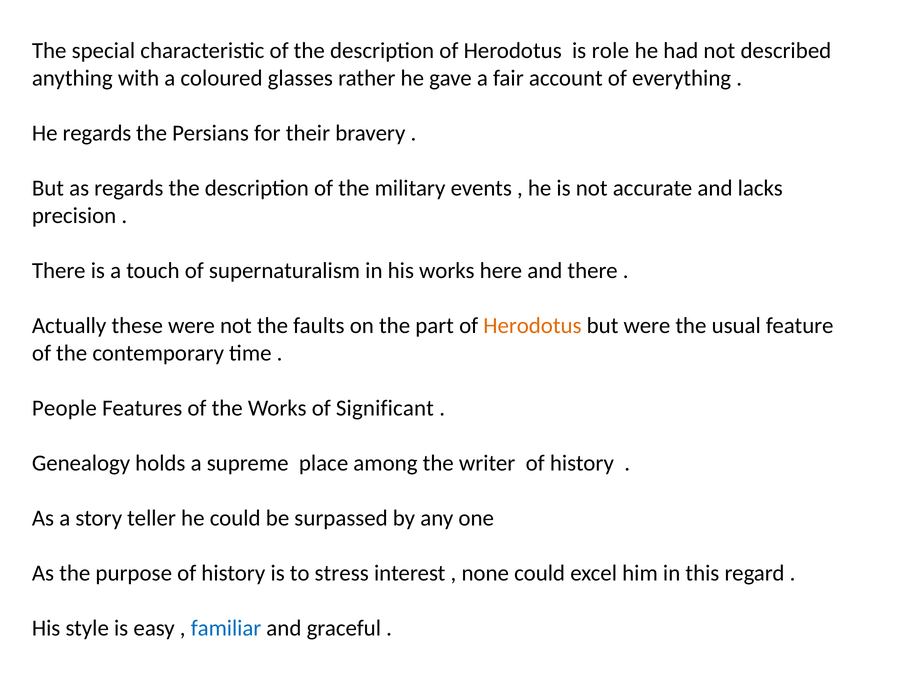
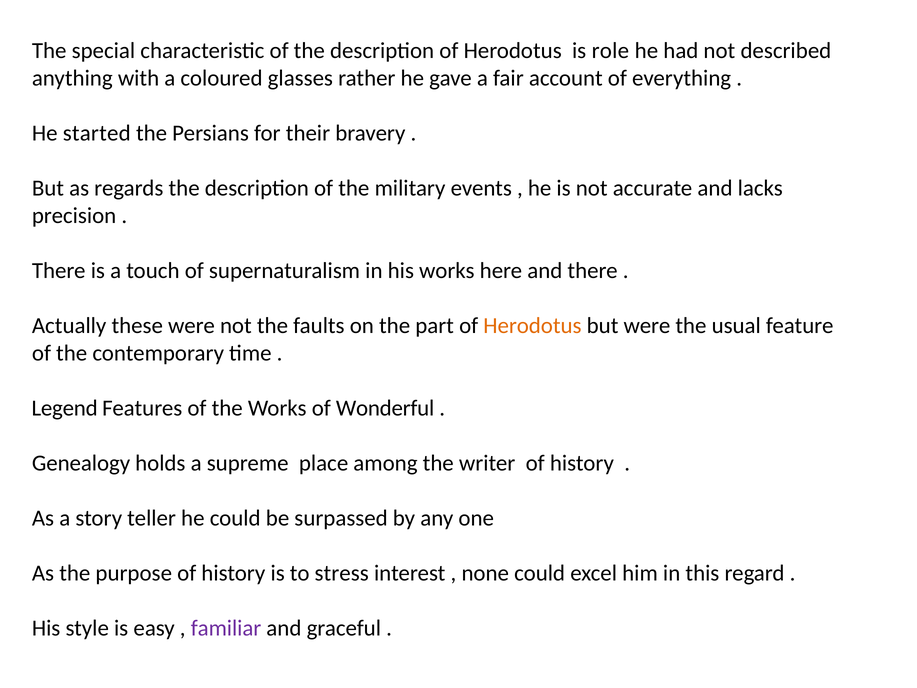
He regards: regards -> started (97, 133)
People: People -> Legend (65, 408)
Significant: Significant -> Wonderful (385, 408)
familiar colour: blue -> purple (226, 628)
